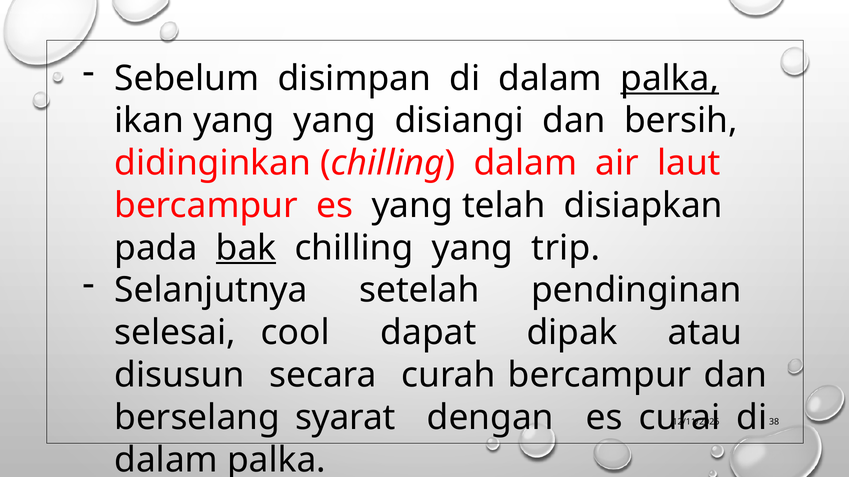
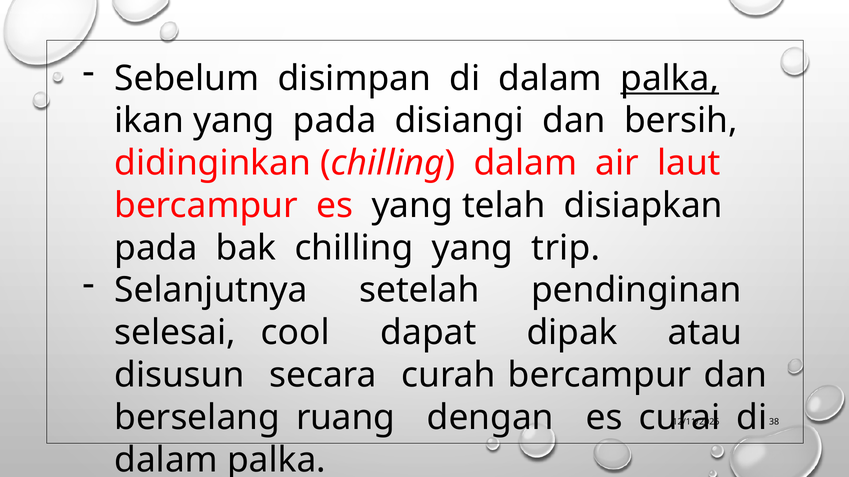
yang yang: yang -> pada (335, 121)
bak underline: present -> none (246, 248)
syarat: syarat -> ruang (345, 418)
